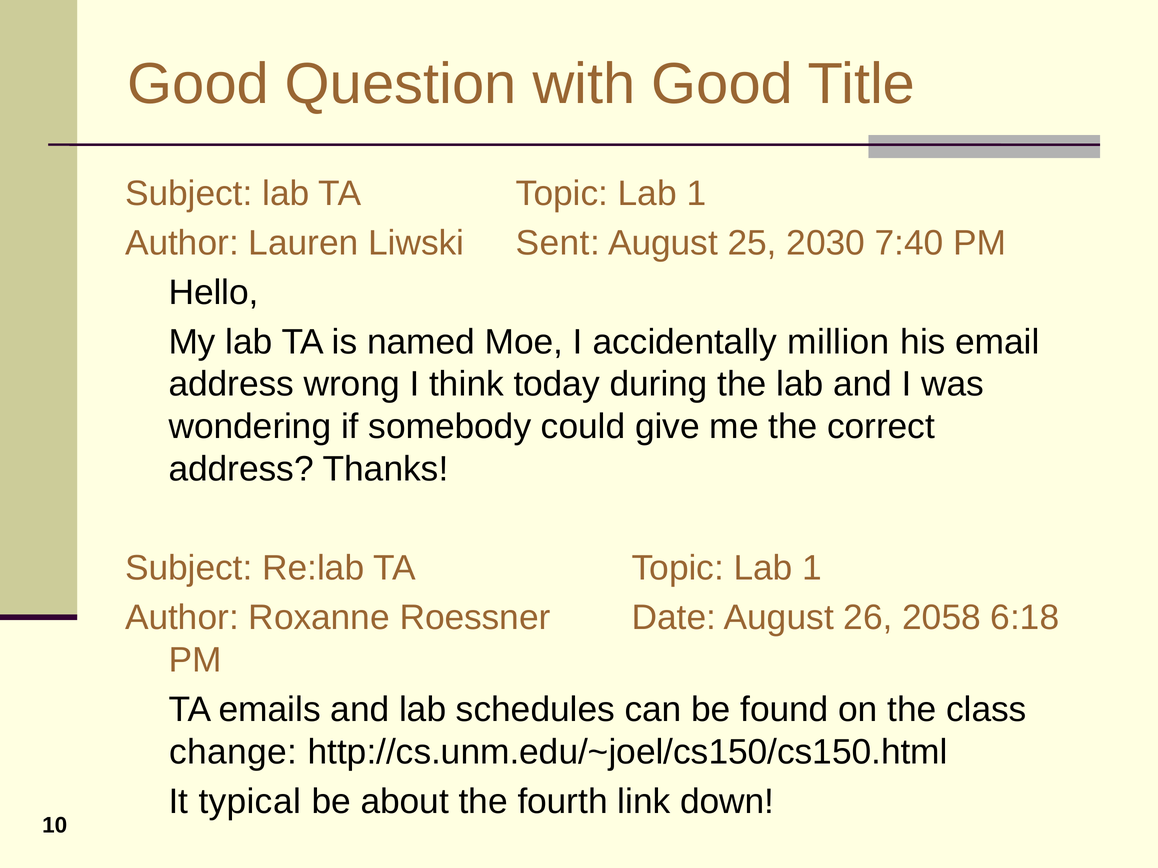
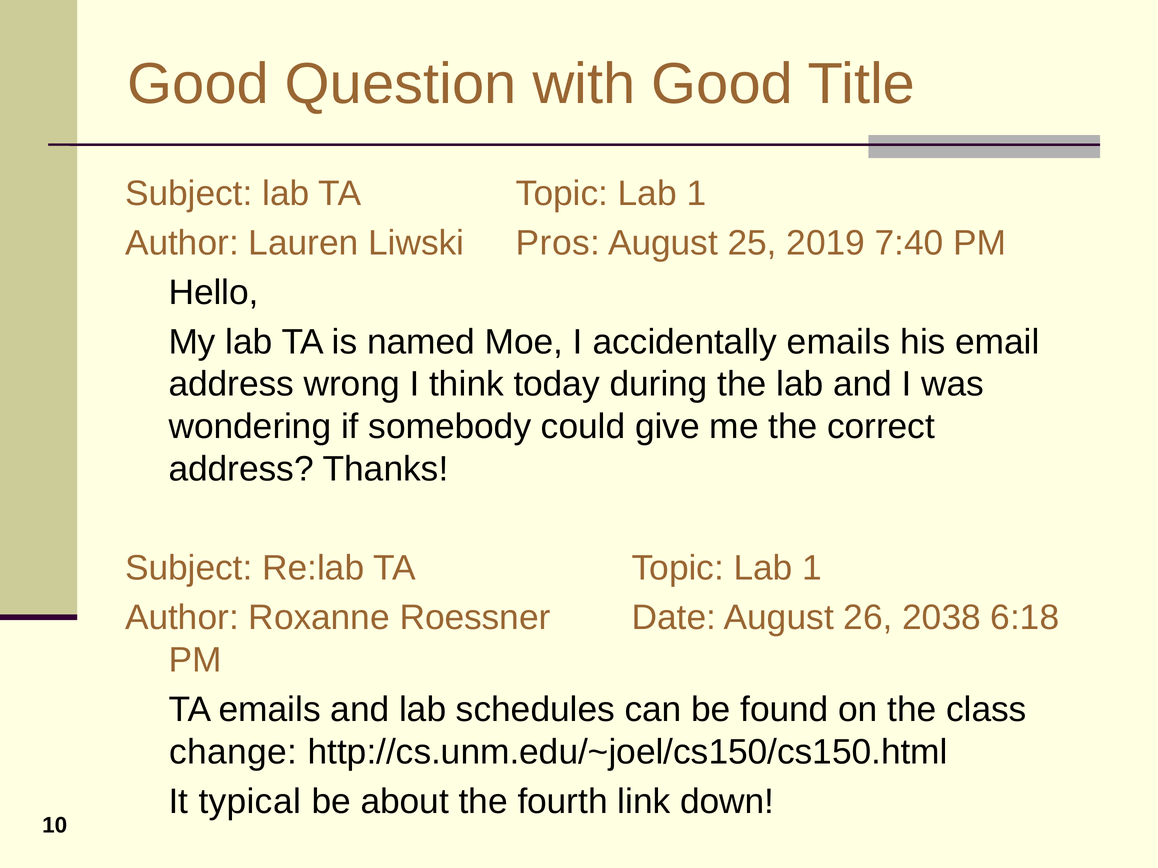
Sent: Sent -> Pros (558, 243)
2030: 2030 -> 2019 (826, 243)
accidentally million: million -> emails (838, 342)
2058: 2058 -> 2038 (942, 618)
